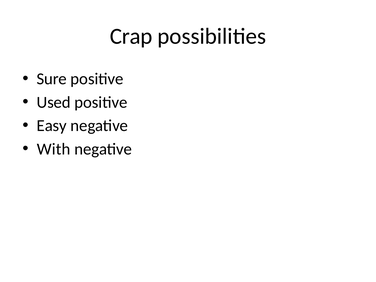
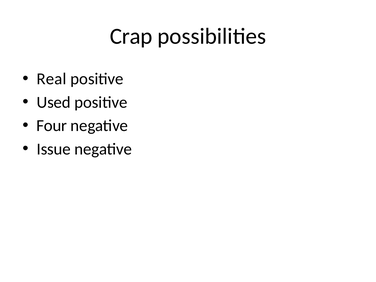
Sure: Sure -> Real (52, 79)
Easy: Easy -> Four (52, 126)
With: With -> Issue (54, 149)
